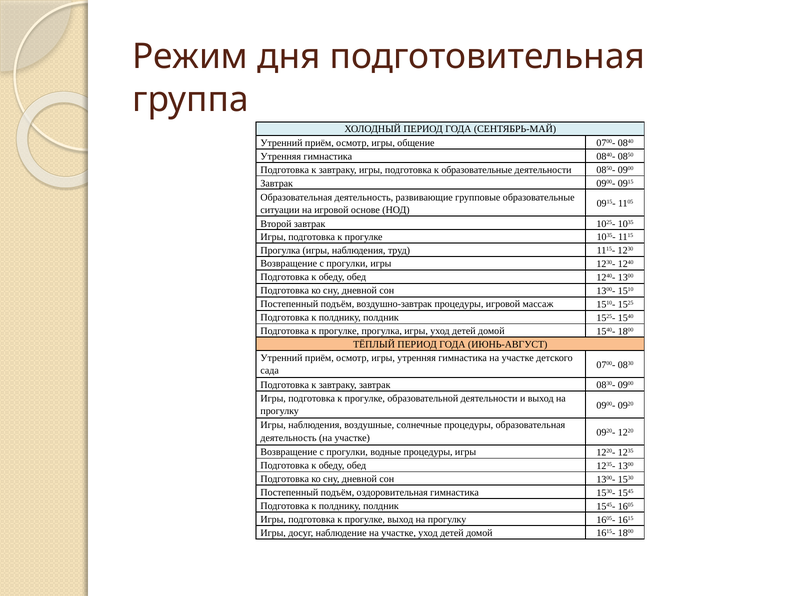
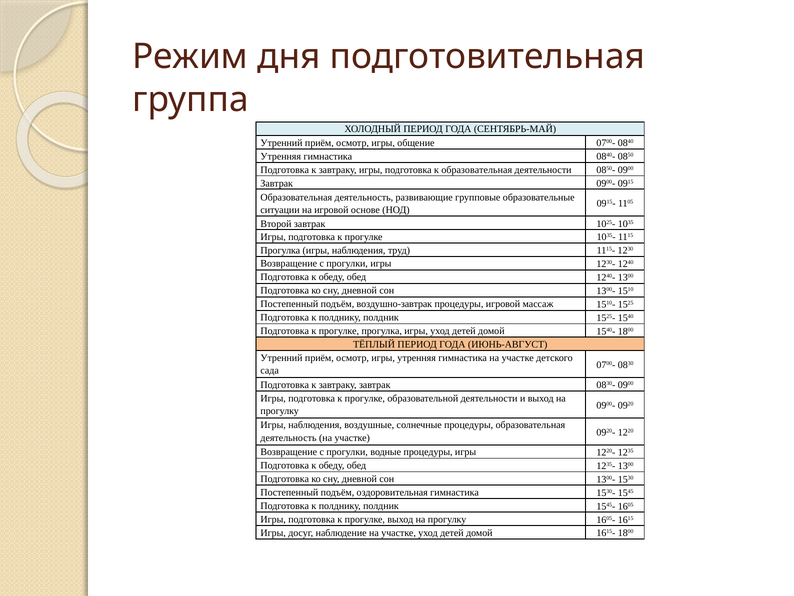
к образовательные: образовательные -> образовательная (477, 170)
